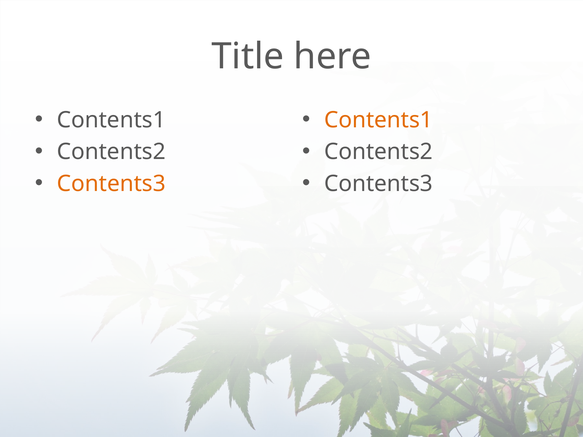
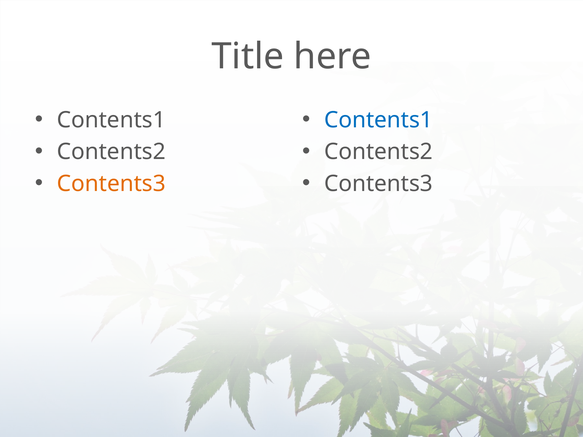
Contents1 colour: orange -> blue (379, 120)
